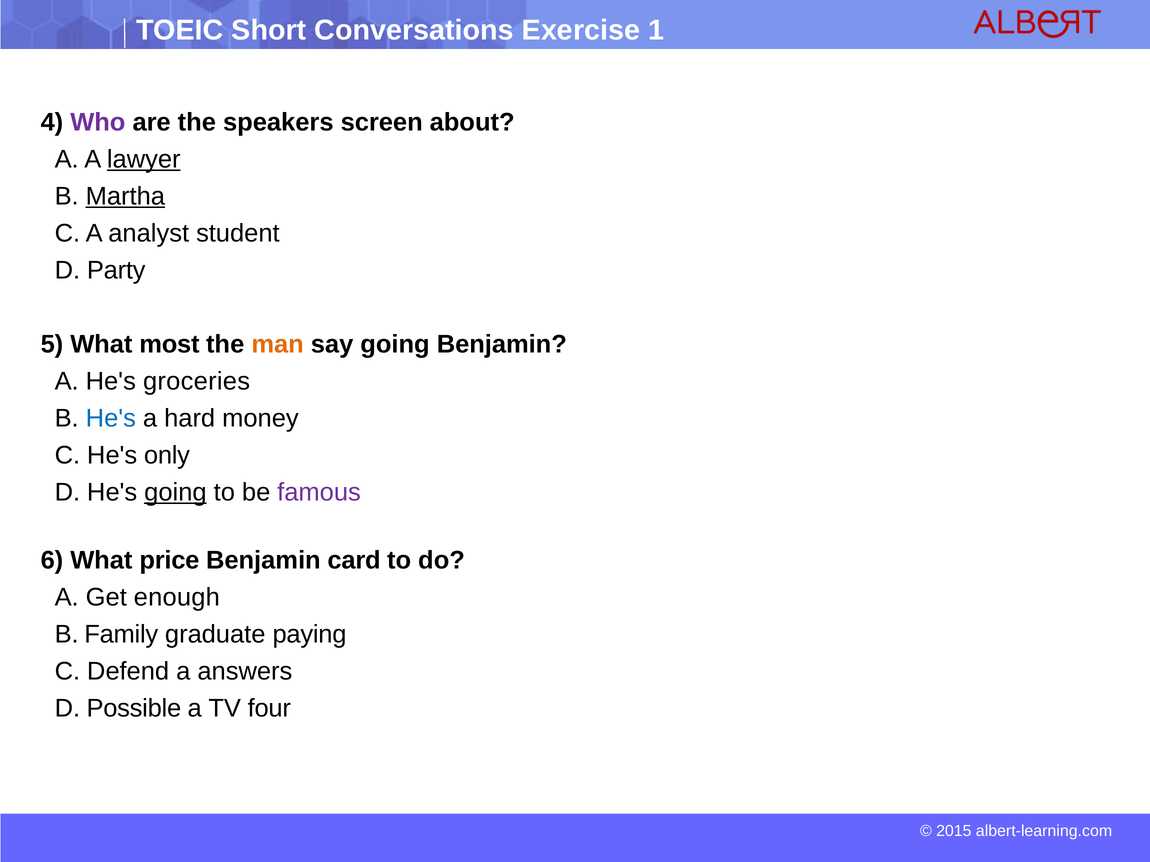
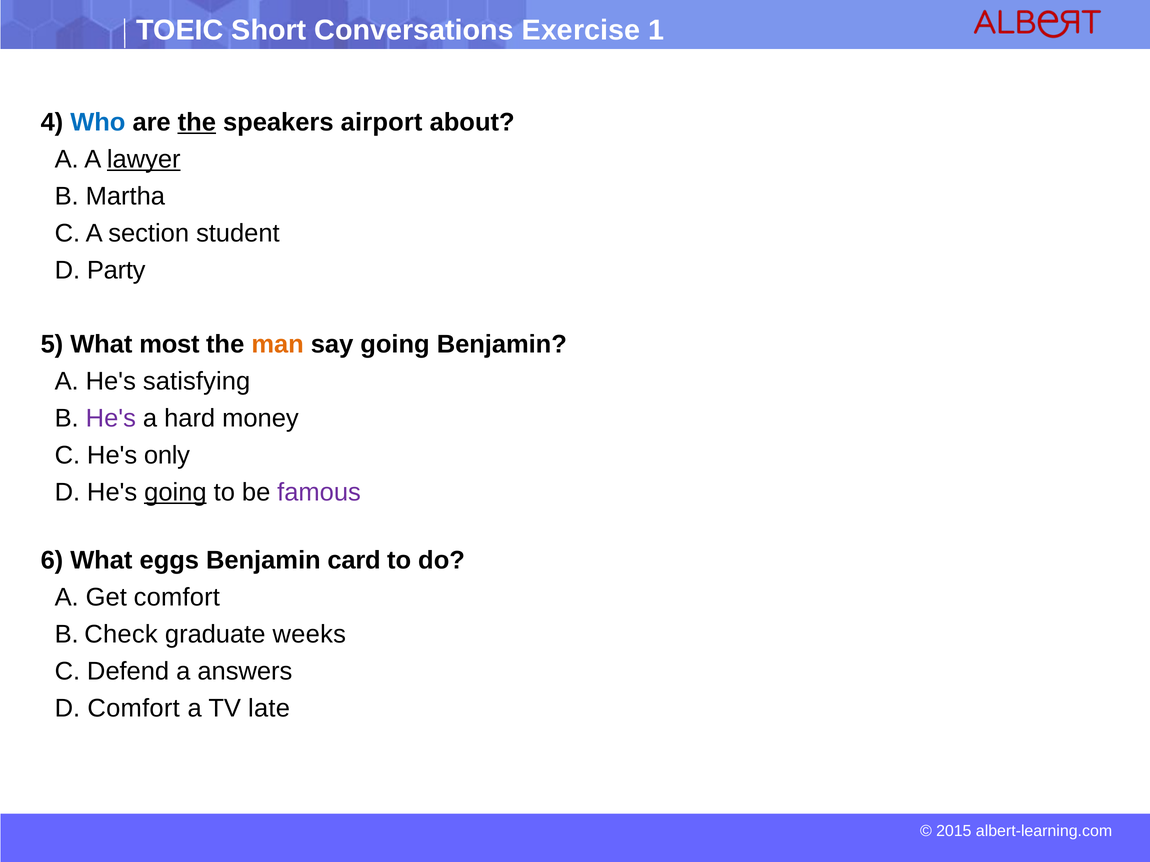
Who colour: purple -> blue (98, 122)
the underline: none -> present (197, 122)
screen: screen -> airport (382, 122)
Martha underline: present -> none (125, 196)
analyst: analyst -> section (149, 234)
groceries: groceries -> satisfying (197, 382)
He's colour: blue -> purple (111, 419)
price: price -> eggs (169, 560)
Get enough: enough -> comfort (177, 597)
Family: Family -> Check (121, 635)
paying: paying -> weeks (309, 635)
D Possible: Possible -> Comfort (134, 709)
four: four -> late (269, 709)
